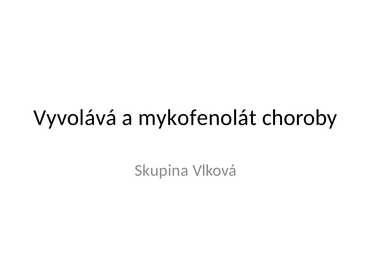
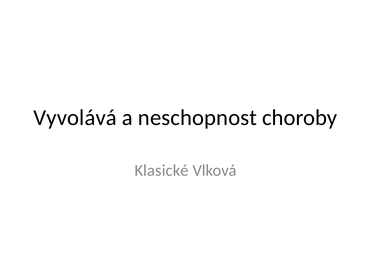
mykofenolát: mykofenolát -> neschopnost (197, 118)
Skupina: Skupina -> Klasické (162, 171)
